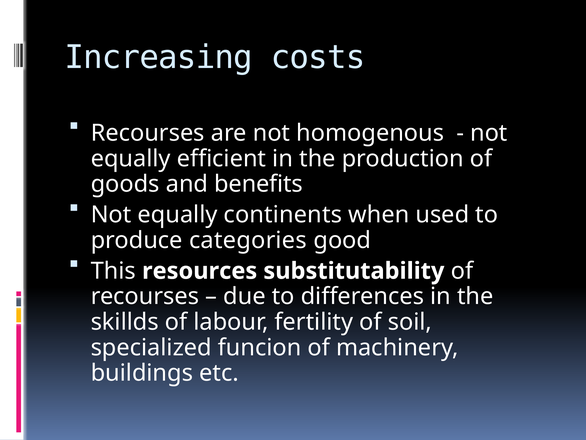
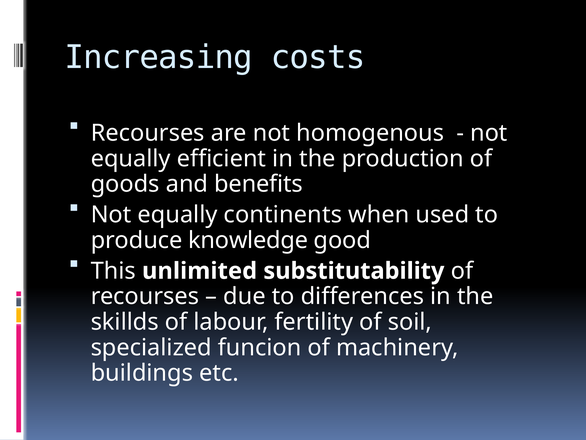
categories: categories -> knowledge (248, 240)
resources: resources -> unlimited (200, 271)
